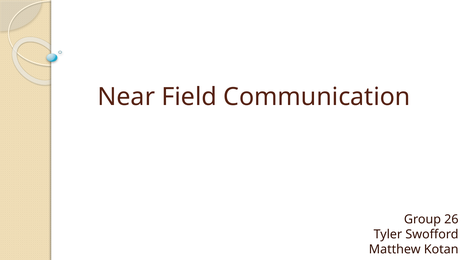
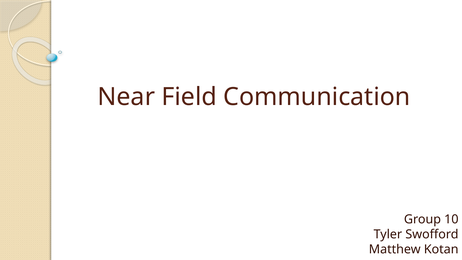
26: 26 -> 10 (451, 219)
